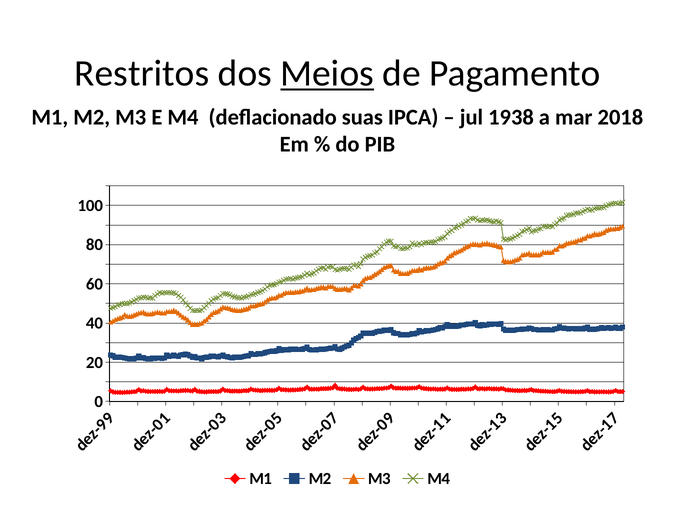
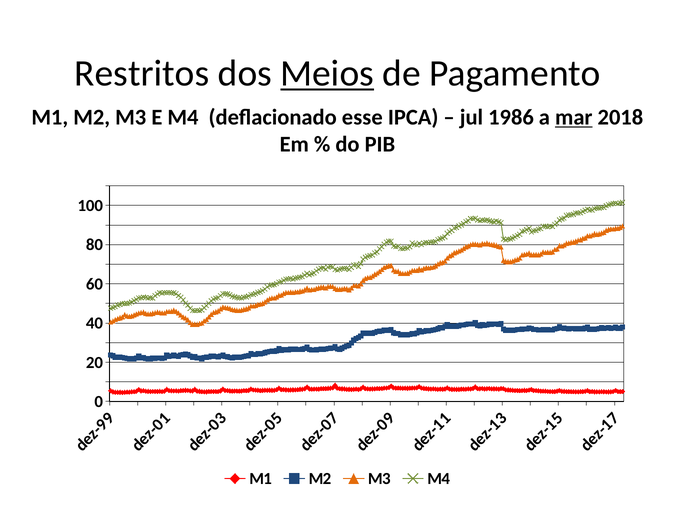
suas: suas -> esse (362, 117)
1938: 1938 -> 1986 (511, 117)
mar underline: none -> present (574, 117)
